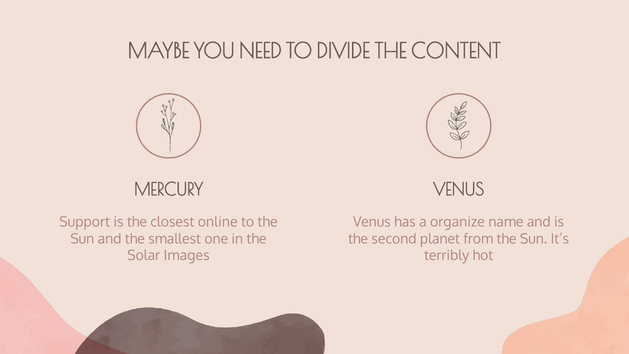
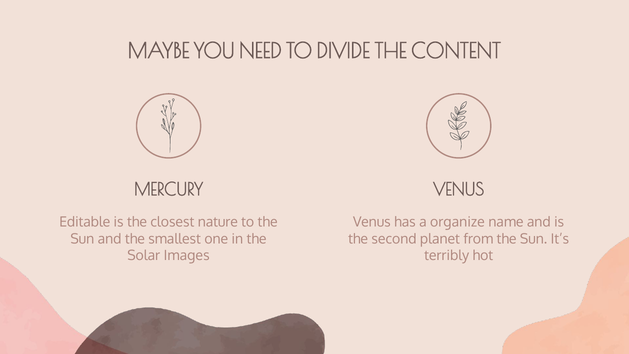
Support: Support -> Editable (85, 222)
online: online -> nature (218, 222)
